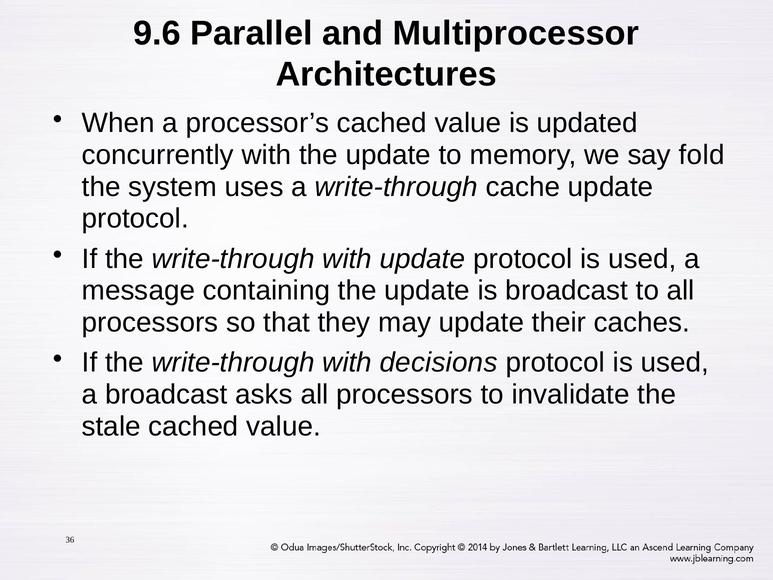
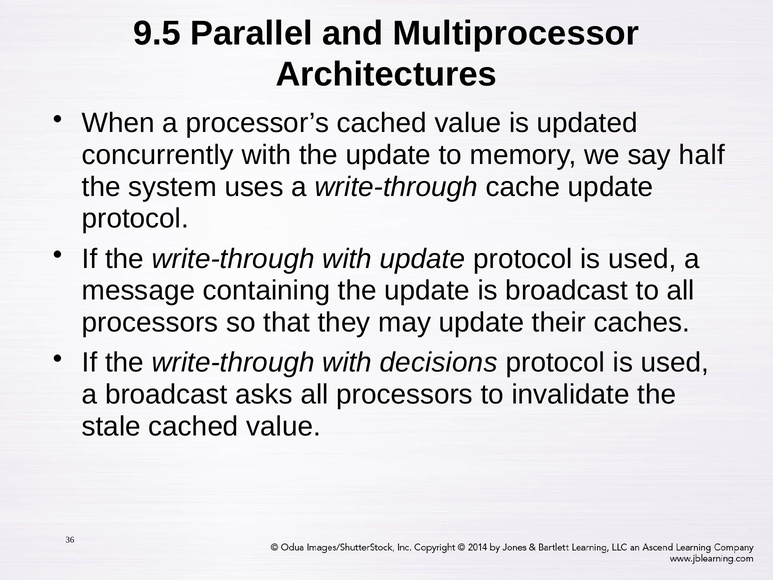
9.6: 9.6 -> 9.5 (157, 33)
fold: fold -> half (702, 155)
